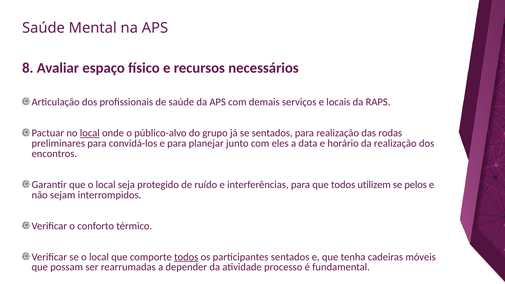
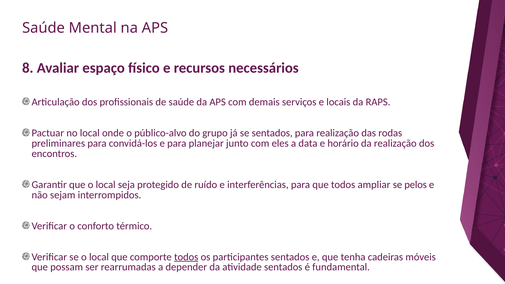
local underline: present -> none (90, 133)
utilizem: utilizem -> ampliar (374, 185)
atividade processo: processo -> sentados (283, 267)
